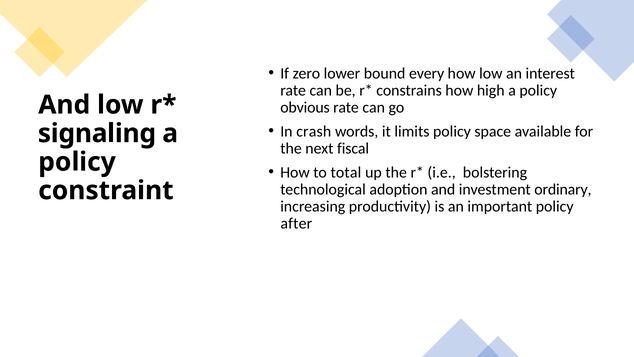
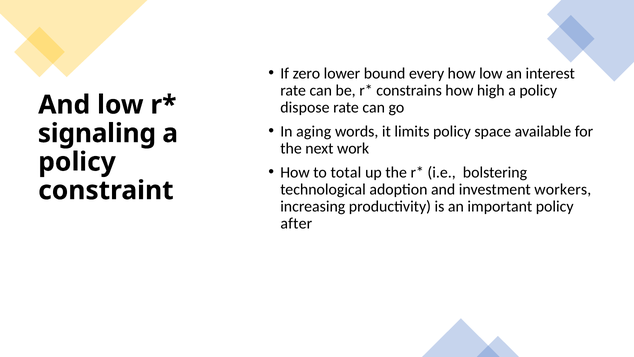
obvious: obvious -> dispose (305, 108)
crash: crash -> aging (314, 131)
fiscal: fiscal -> work (353, 148)
ordinary: ordinary -> workers (563, 189)
